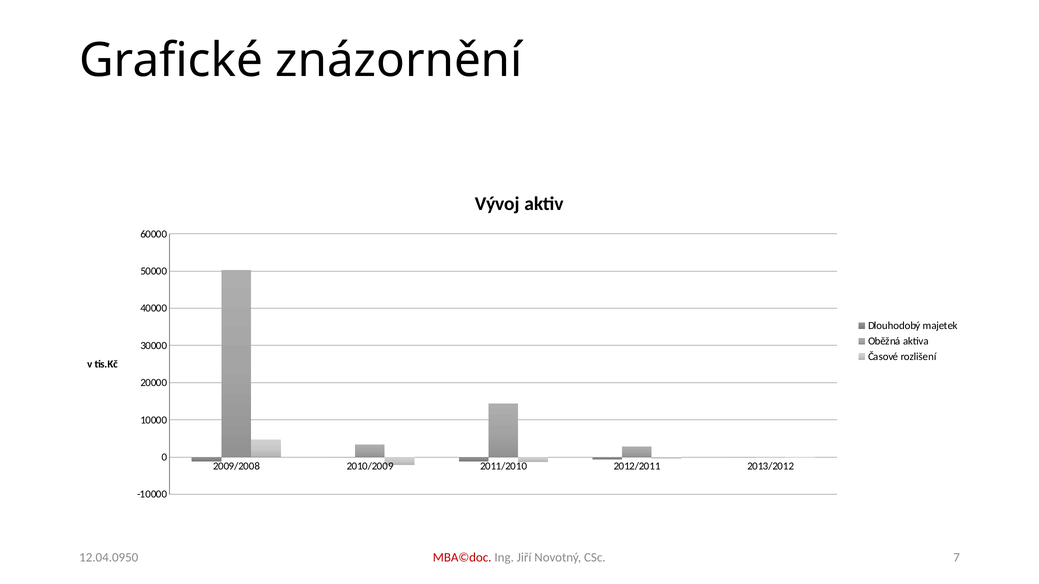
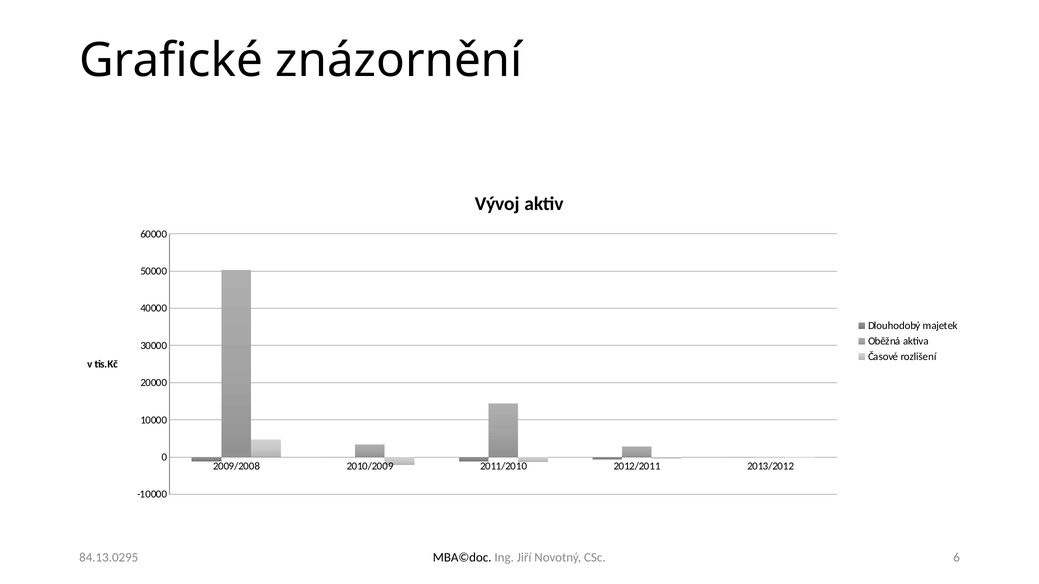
MBA©doc colour: red -> black (462, 558)
7: 7 -> 6 (957, 558)
12.04.0950: 12.04.0950 -> 84.13.0295 (109, 558)
